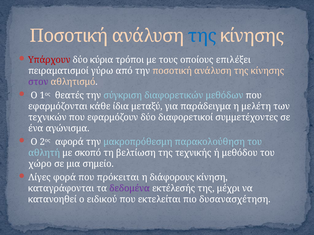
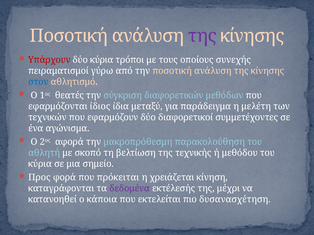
της colour: blue -> purple (202, 36)
επιλέξει: επιλέξει -> συνεχής (233, 60)
στον colour: purple -> blue (38, 82)
κάθε: κάθε -> ίδιος (100, 107)
χώρο: χώρο -> κύρια (40, 164)
Λίγες: Λίγες -> Προς (39, 178)
διάφορους: διάφορους -> χρειάζεται (172, 178)
ειδικού: ειδικού -> κάποια (102, 200)
